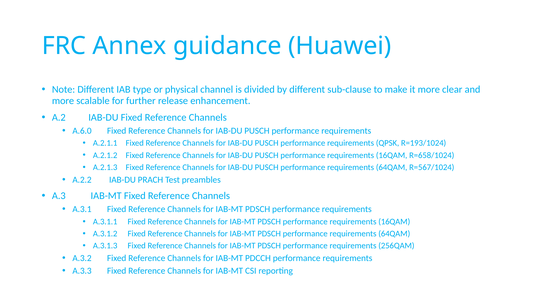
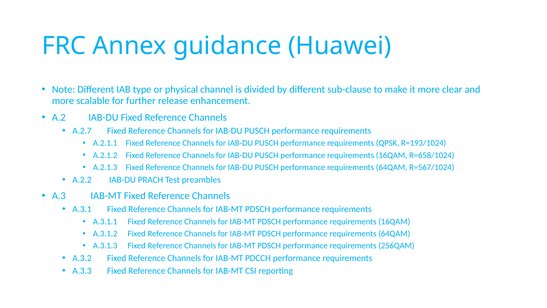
A.6.0: A.6.0 -> A.2.7 (82, 131)
